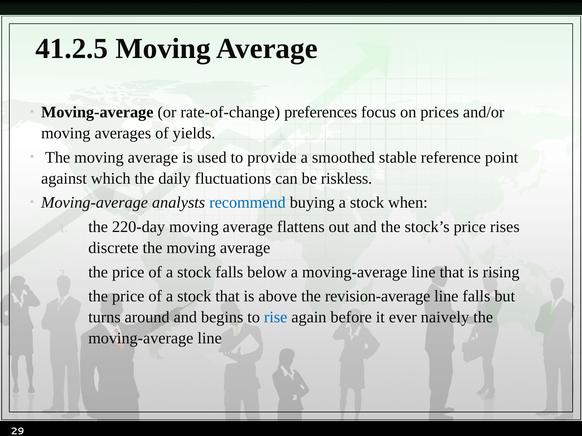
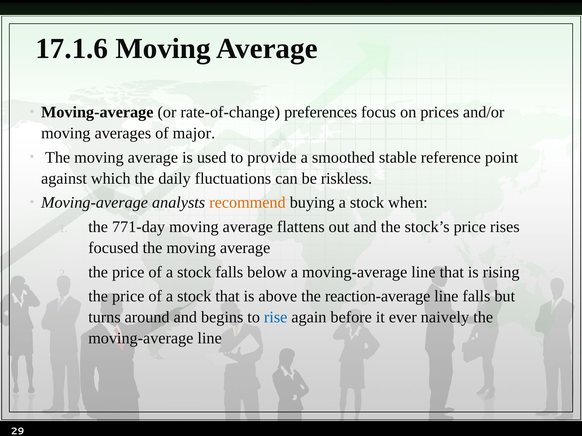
41.2.5: 41.2.5 -> 17.1.6 (72, 49)
yields: yields -> major (194, 133)
recommend colour: blue -> orange (247, 203)
220-day: 220-day -> 771-day (139, 227)
discrete: discrete -> focused (113, 248)
revision-average: revision-average -> reaction-average (378, 297)
